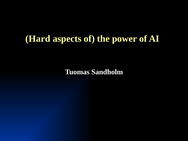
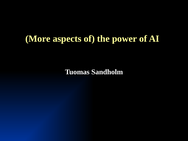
Hard: Hard -> More (38, 39)
